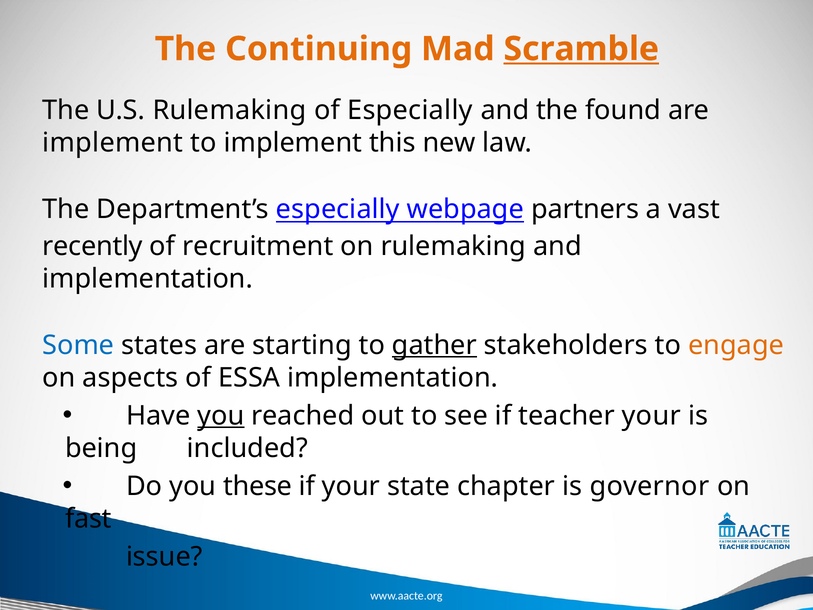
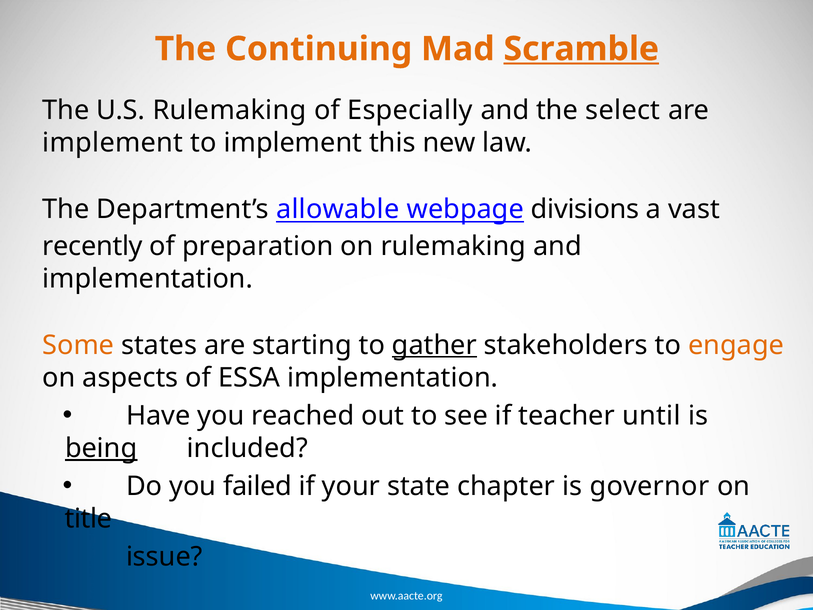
found: found -> select (623, 110)
Department’s especially: especially -> allowable (338, 209)
partners: partners -> divisions (585, 209)
recruitment: recruitment -> preparation (258, 246)
Some colour: blue -> orange (78, 345)
you underline: present -> none (221, 416)
teacher your: your -> until (651, 416)
being underline: none -> present (101, 448)
these: these -> failed (258, 486)
fast: fast -> title (88, 519)
